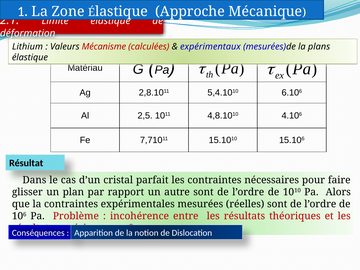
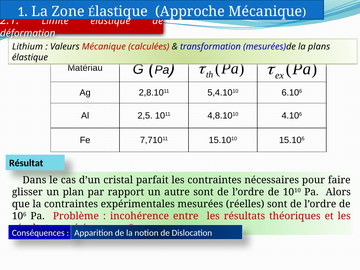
Valeurs Mécanisme: Mécanisme -> Mécanique (104, 47)
expérimentaux: expérimentaux -> transformation (210, 47)
